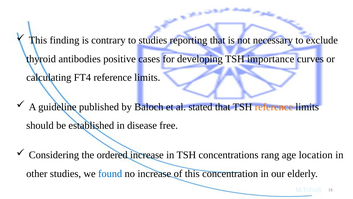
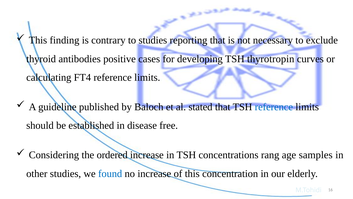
importance: importance -> thyrotropin (271, 59)
reference colour: orange -> blue (274, 107)
location: location -> samples (316, 155)
